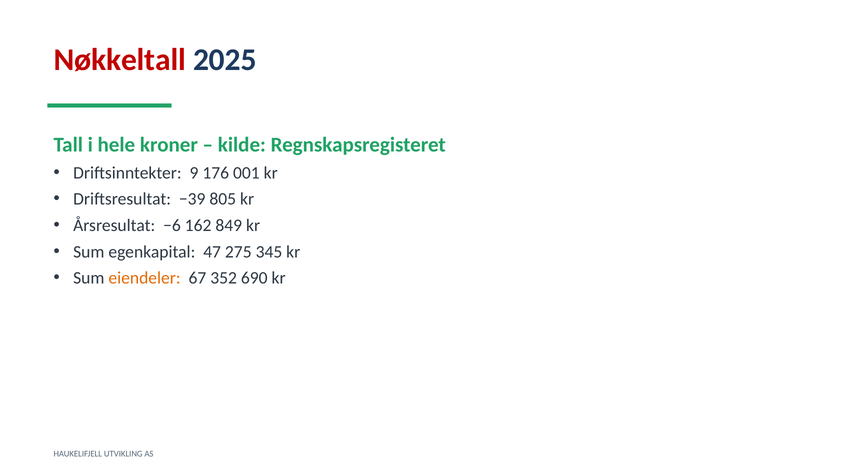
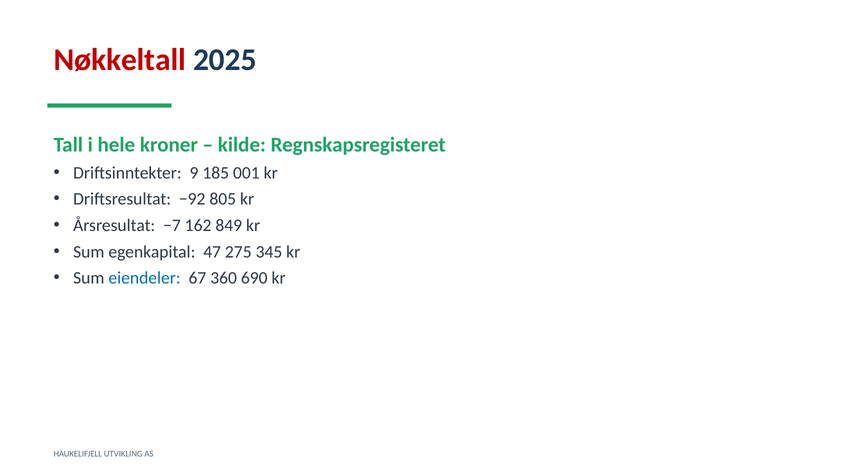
176: 176 -> 185 (216, 173)
−39: −39 -> −92 (192, 199)
−6: −6 -> −7 (172, 226)
eiendeler colour: orange -> blue (145, 278)
352: 352 -> 360 (224, 278)
